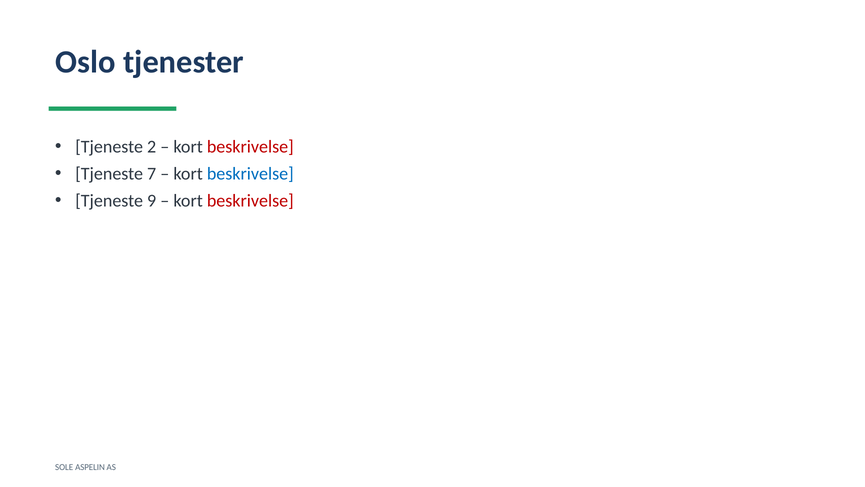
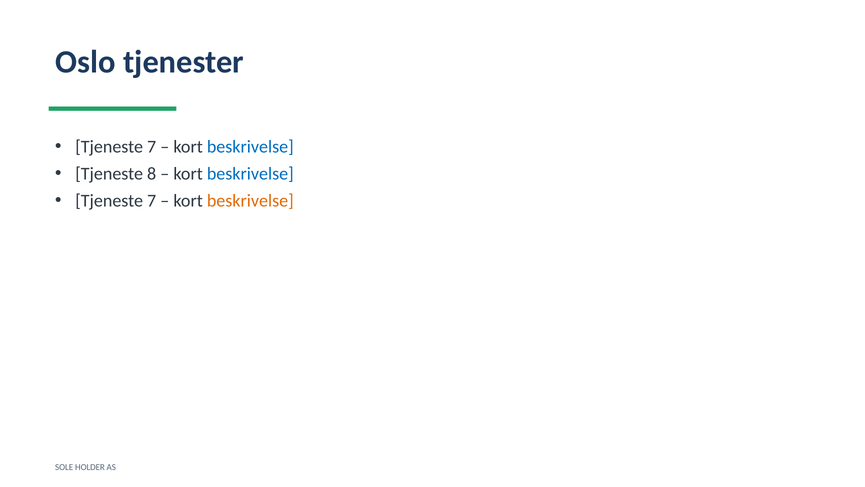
2: 2 -> 7 (152, 147)
beskrivelse colour: red -> blue (250, 147)
7: 7 -> 8 (152, 174)
9: 9 -> 7 (152, 201)
beskrivelse colour: red -> orange (250, 201)
ASPELIN: ASPELIN -> HOLDER (90, 467)
